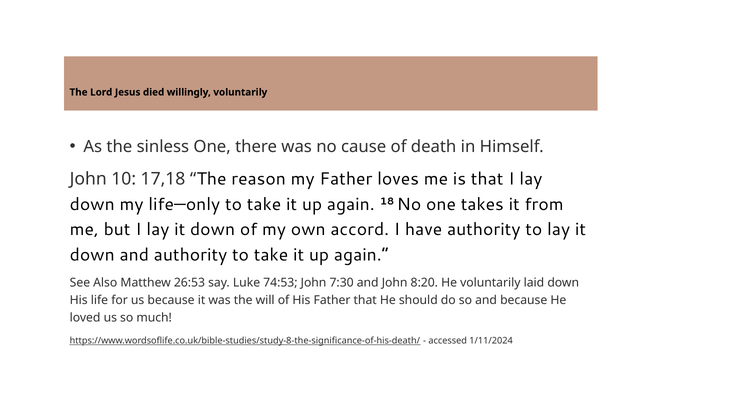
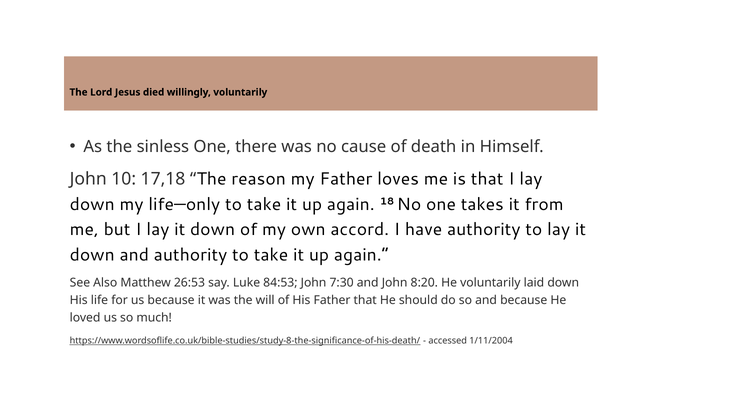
74:53: 74:53 -> 84:53 (280, 283)
1/11/2024: 1/11/2024 -> 1/11/2004 (491, 340)
